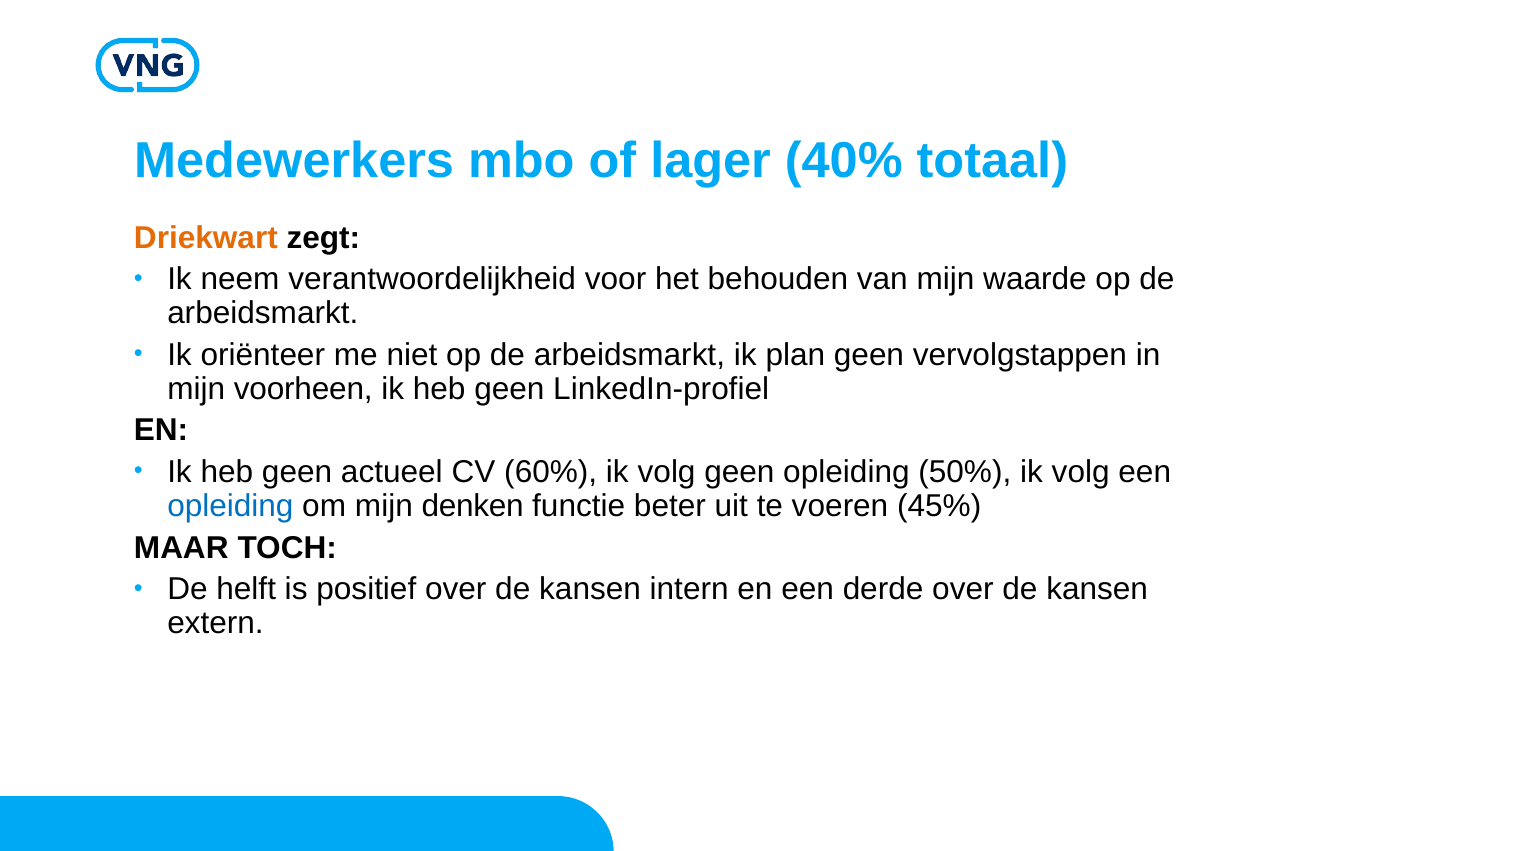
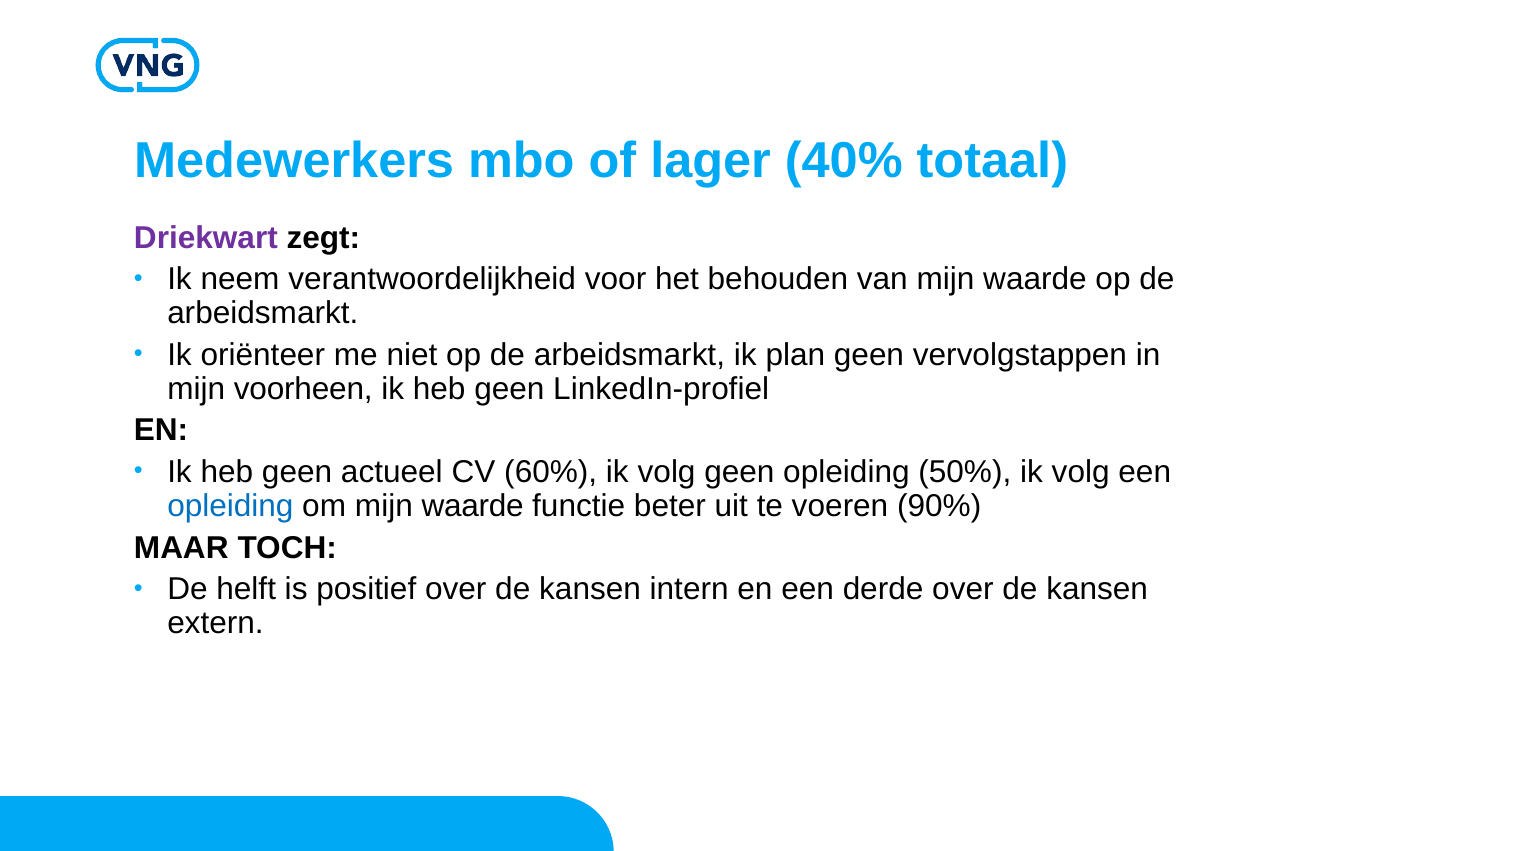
Driekwart colour: orange -> purple (206, 238)
om mijn denken: denken -> waarde (473, 507)
45%: 45% -> 90% (939, 507)
